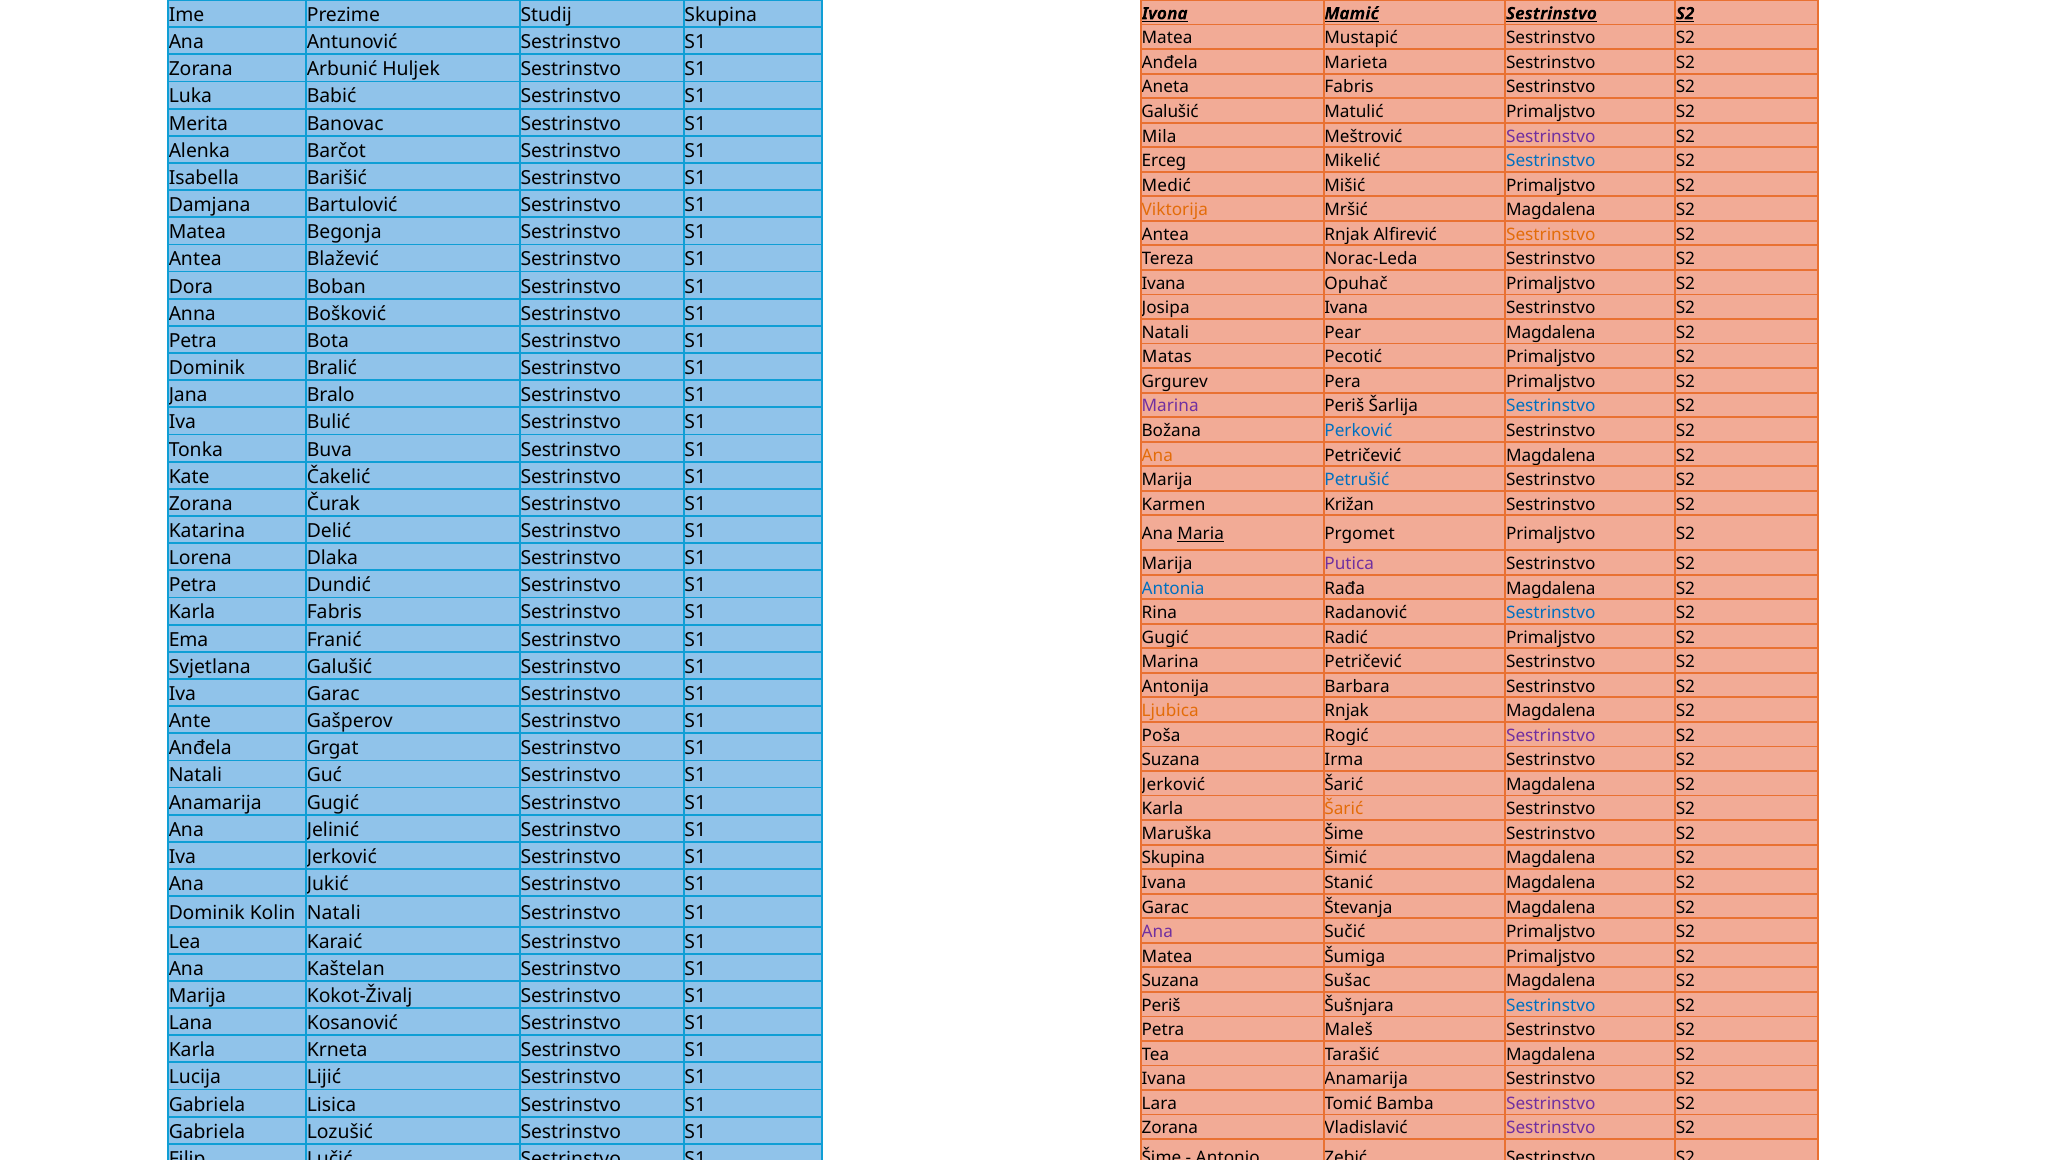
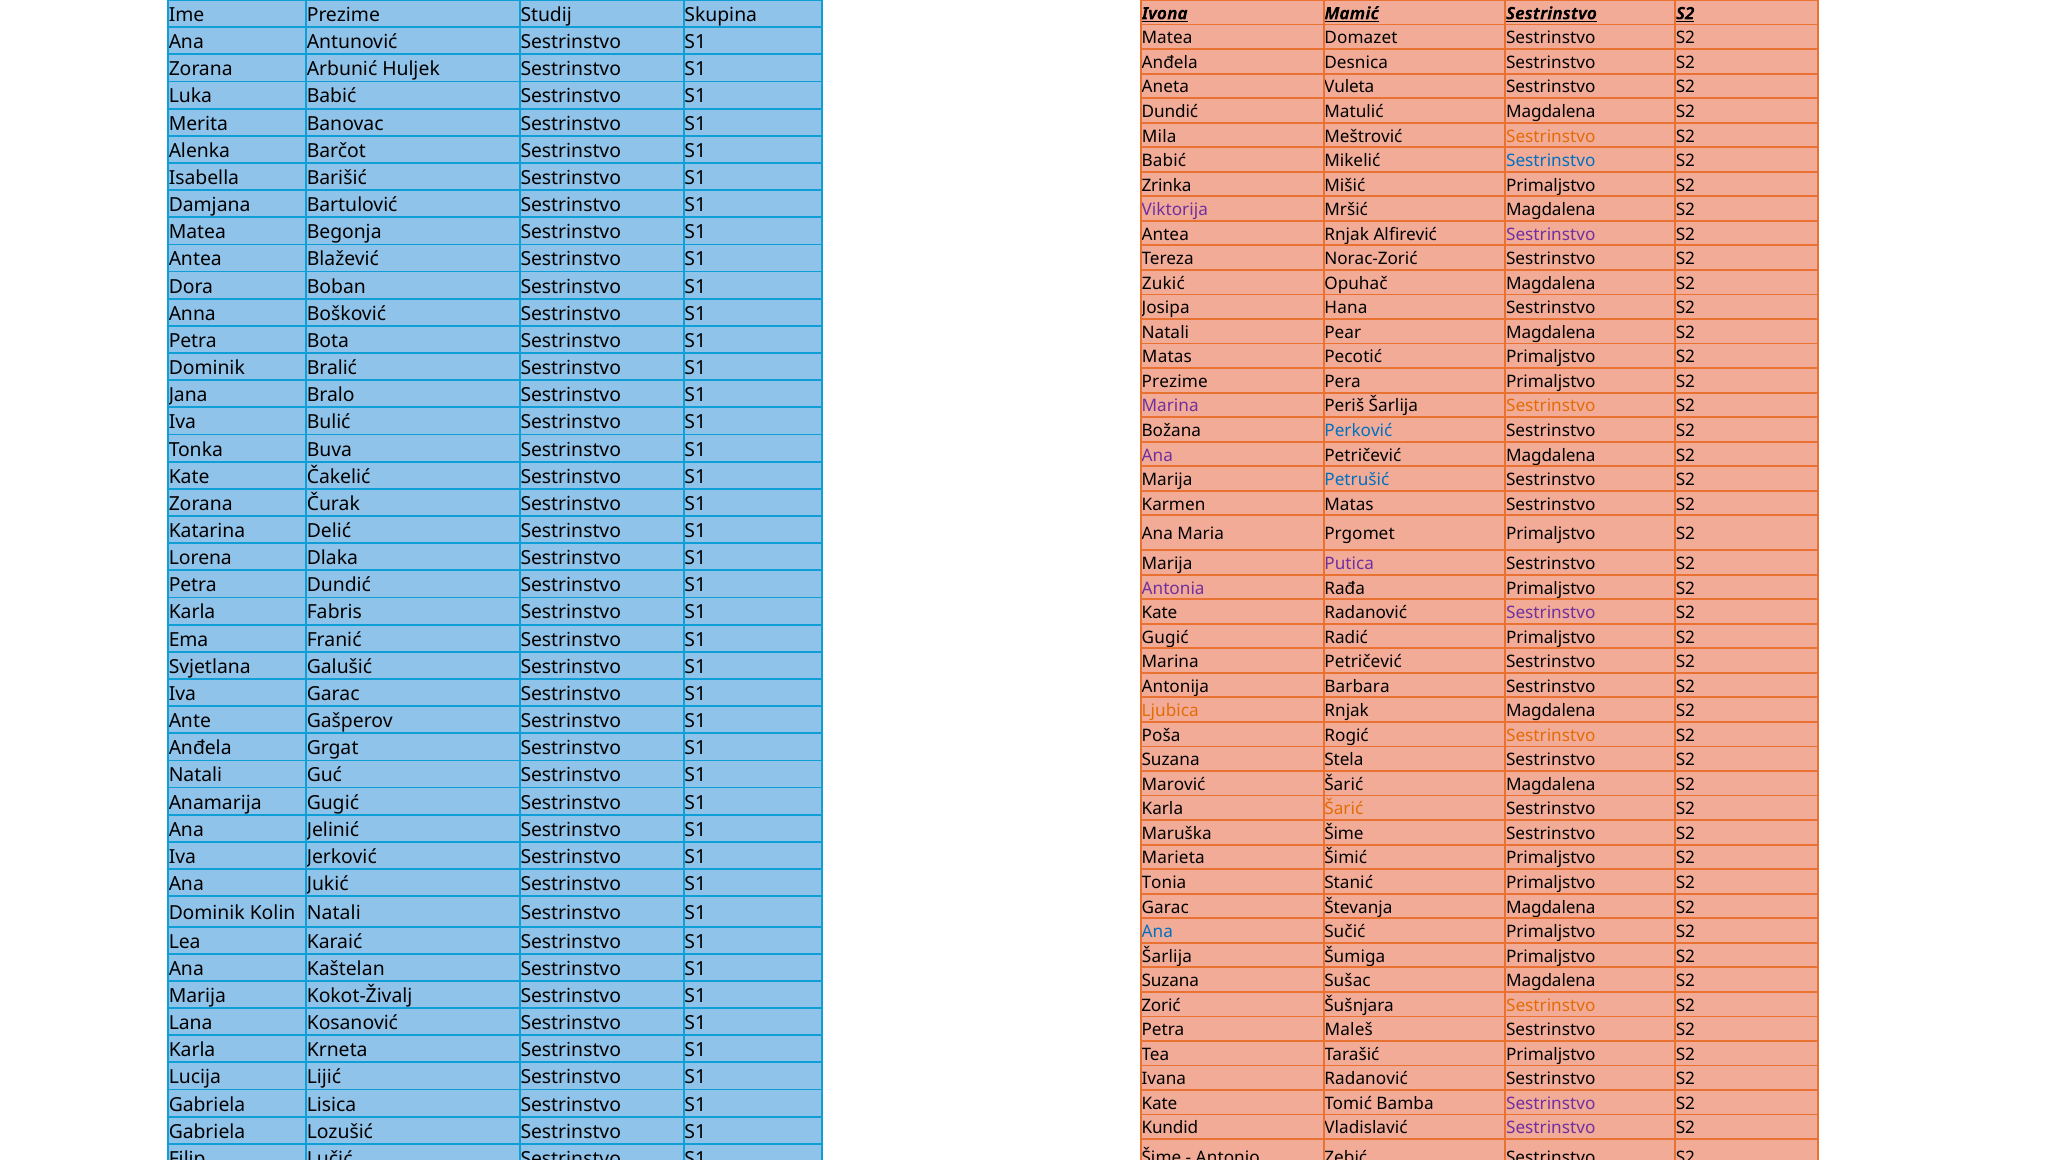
Mustapić: Mustapić -> Domazet (1361, 38)
Marieta: Marieta -> Desnica (1356, 63)
Aneta Fabris: Fabris -> Vuleta (1349, 87)
Galušić: Galušić -> Dundić (1170, 112)
Matulić Primaljstvo: Primaljstvo -> Magdalena (1551, 112)
Sestrinstvo colour: purple -> orange (1551, 136)
Erceg: Erceg -> Babić (1164, 161)
Medić: Medić -> Zrinka (1167, 185)
Viktorija colour: orange -> purple (1175, 210)
Sestrinstvo colour: orange -> purple (1551, 235)
Norac-Leda: Norac-Leda -> Norac-Zorić (1371, 259)
Ivana: Ivana -> Zukić (1163, 284)
Opuhač Primaljstvo: Primaljstvo -> Magdalena (1551, 284)
Josipa Ivana: Ivana -> Hana (1346, 308)
Grgurev: Grgurev -> Prezime (1175, 382)
Sestrinstvo colour: blue -> orange (1551, 406)
Ana colour: orange -> purple (1157, 456)
Karmen Križan: Križan -> Matas (1349, 505)
Maria underline: present -> none (1201, 534)
Antonia colour: blue -> purple (1173, 589)
Rađa Magdalena: Magdalena -> Primaljstvo (1551, 589)
Rina: Rina -> Kate (1159, 613)
Sestrinstvo colour: blue -> purple (1551, 613)
Sestrinstvo colour: purple -> orange (1551, 736)
Suzana Irma: Irma -> Stela (1344, 760)
Jerković: Jerković -> Marović (1174, 785)
Skupina: Skupina -> Marieta (1173, 859)
Šimić Magdalena: Magdalena -> Primaljstvo (1551, 859)
Ivana: Ivana -> Tonia (1164, 883)
Stanić Magdalena: Magdalena -> Primaljstvo (1551, 883)
Ana colour: purple -> blue (1157, 932)
Matea: Matea -> Šarlija (1167, 957)
Periš: Periš -> Zorić (1161, 1006)
Sestrinstvo colour: blue -> orange (1551, 1006)
Tarašić Magdalena: Magdalena -> Primaljstvo (1551, 1055)
Ivana Anamarija: Anamarija -> Radanović (1366, 1080)
Lara: Lara -> Kate (1159, 1104)
Zorana: Zorana -> Kundid (1170, 1129)
